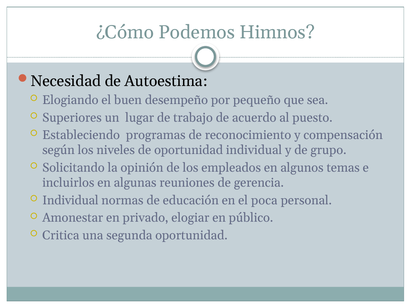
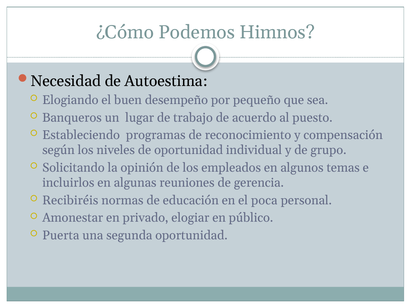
Superiores: Superiores -> Banqueros (72, 118)
Individual: Individual -> Recibiréis (70, 200)
Critica: Critica -> Puerta (61, 236)
